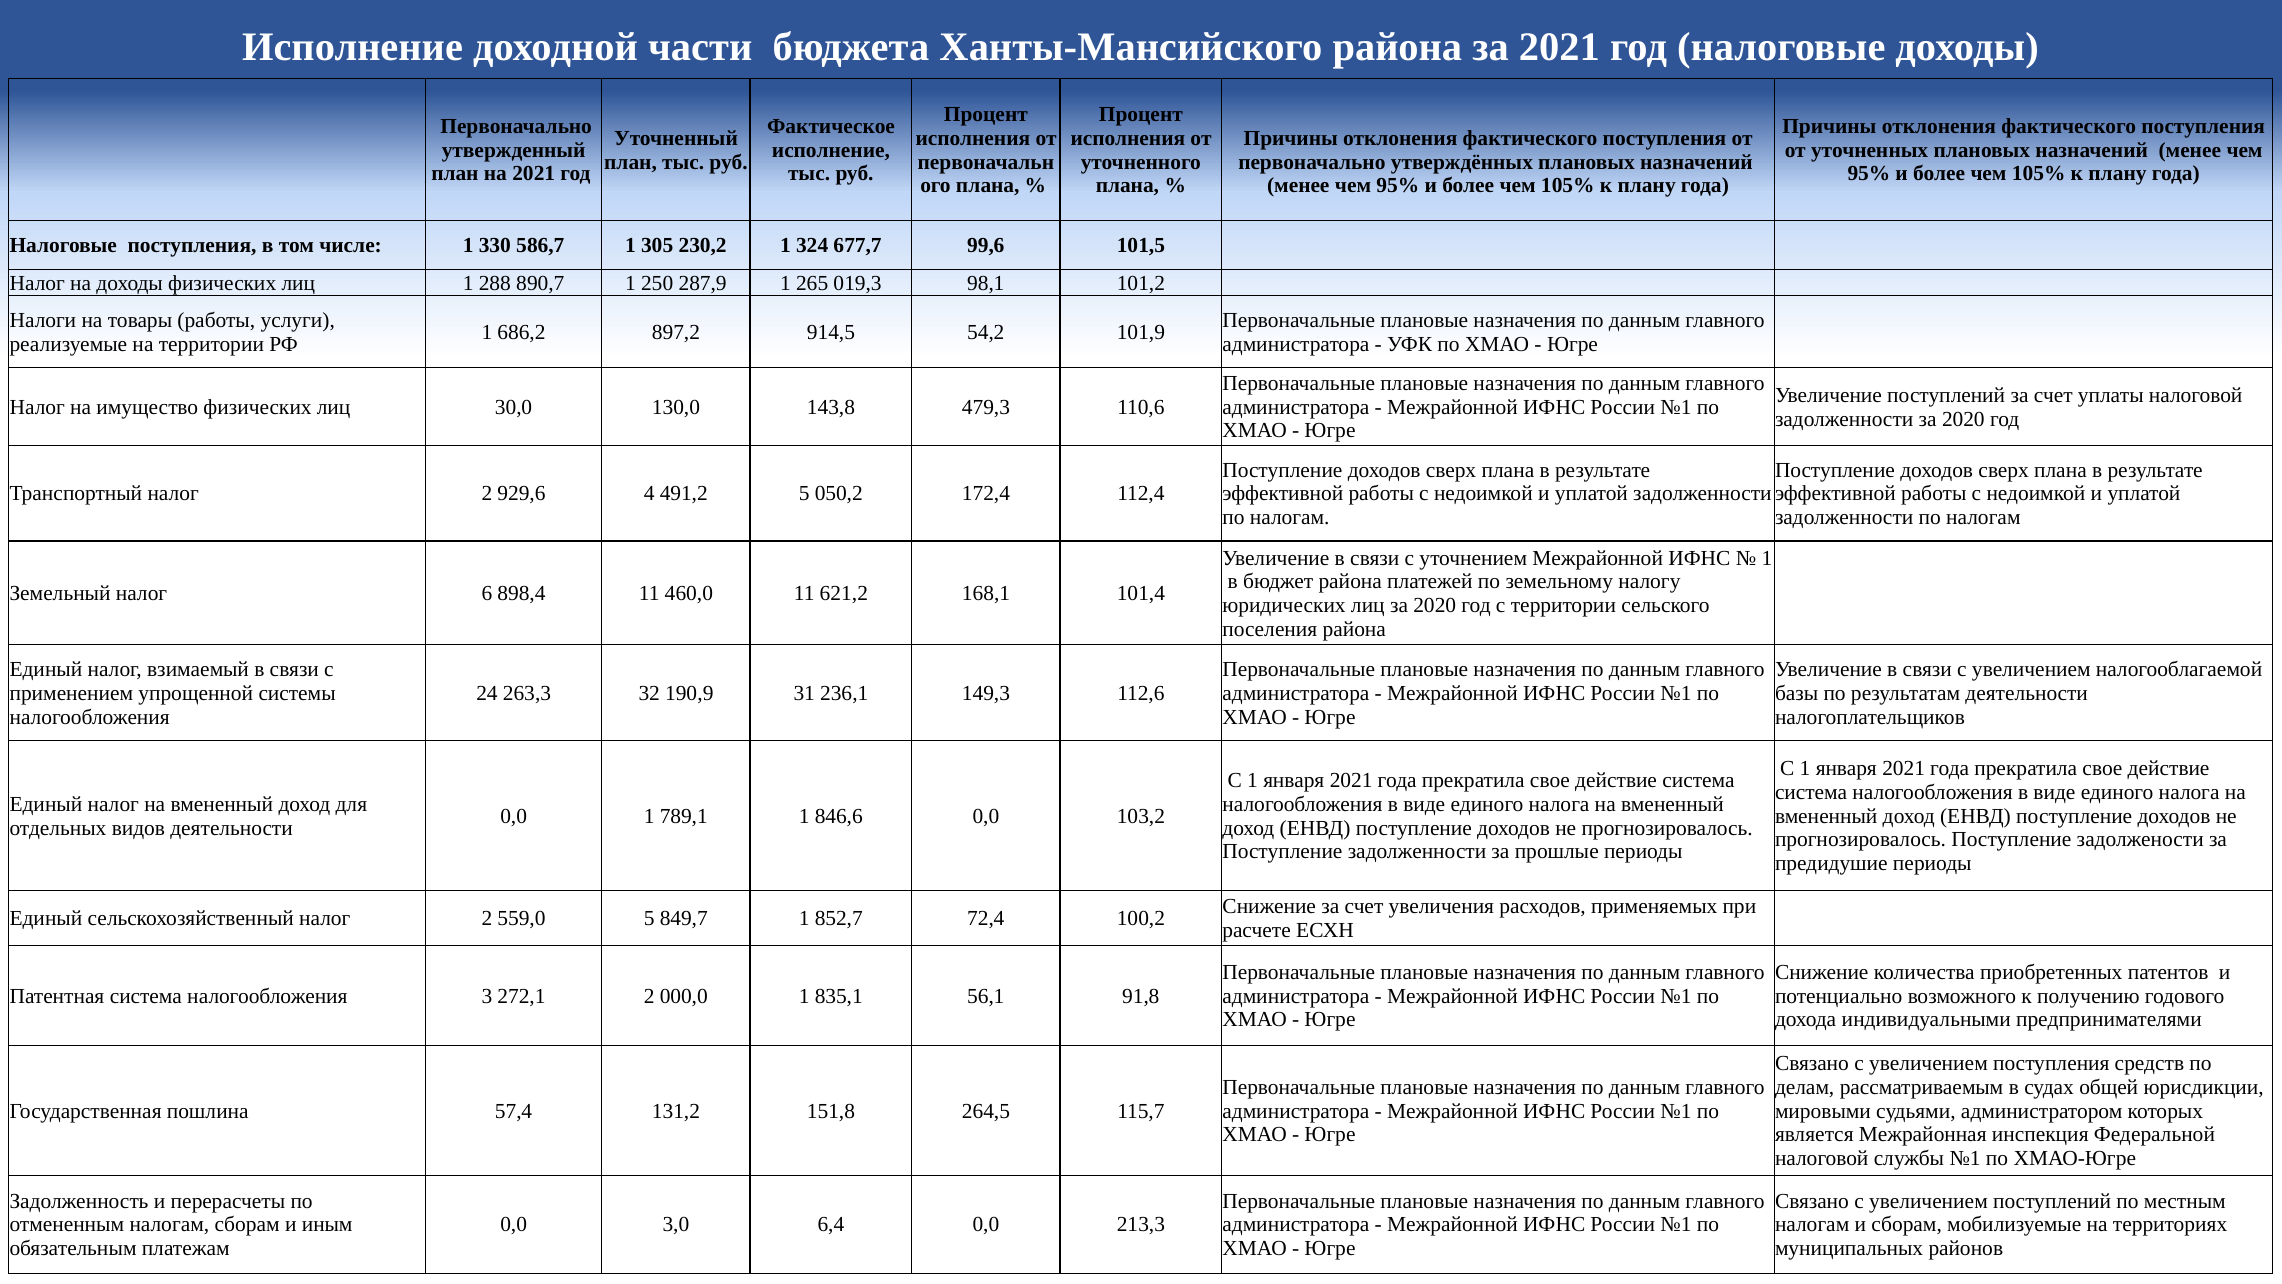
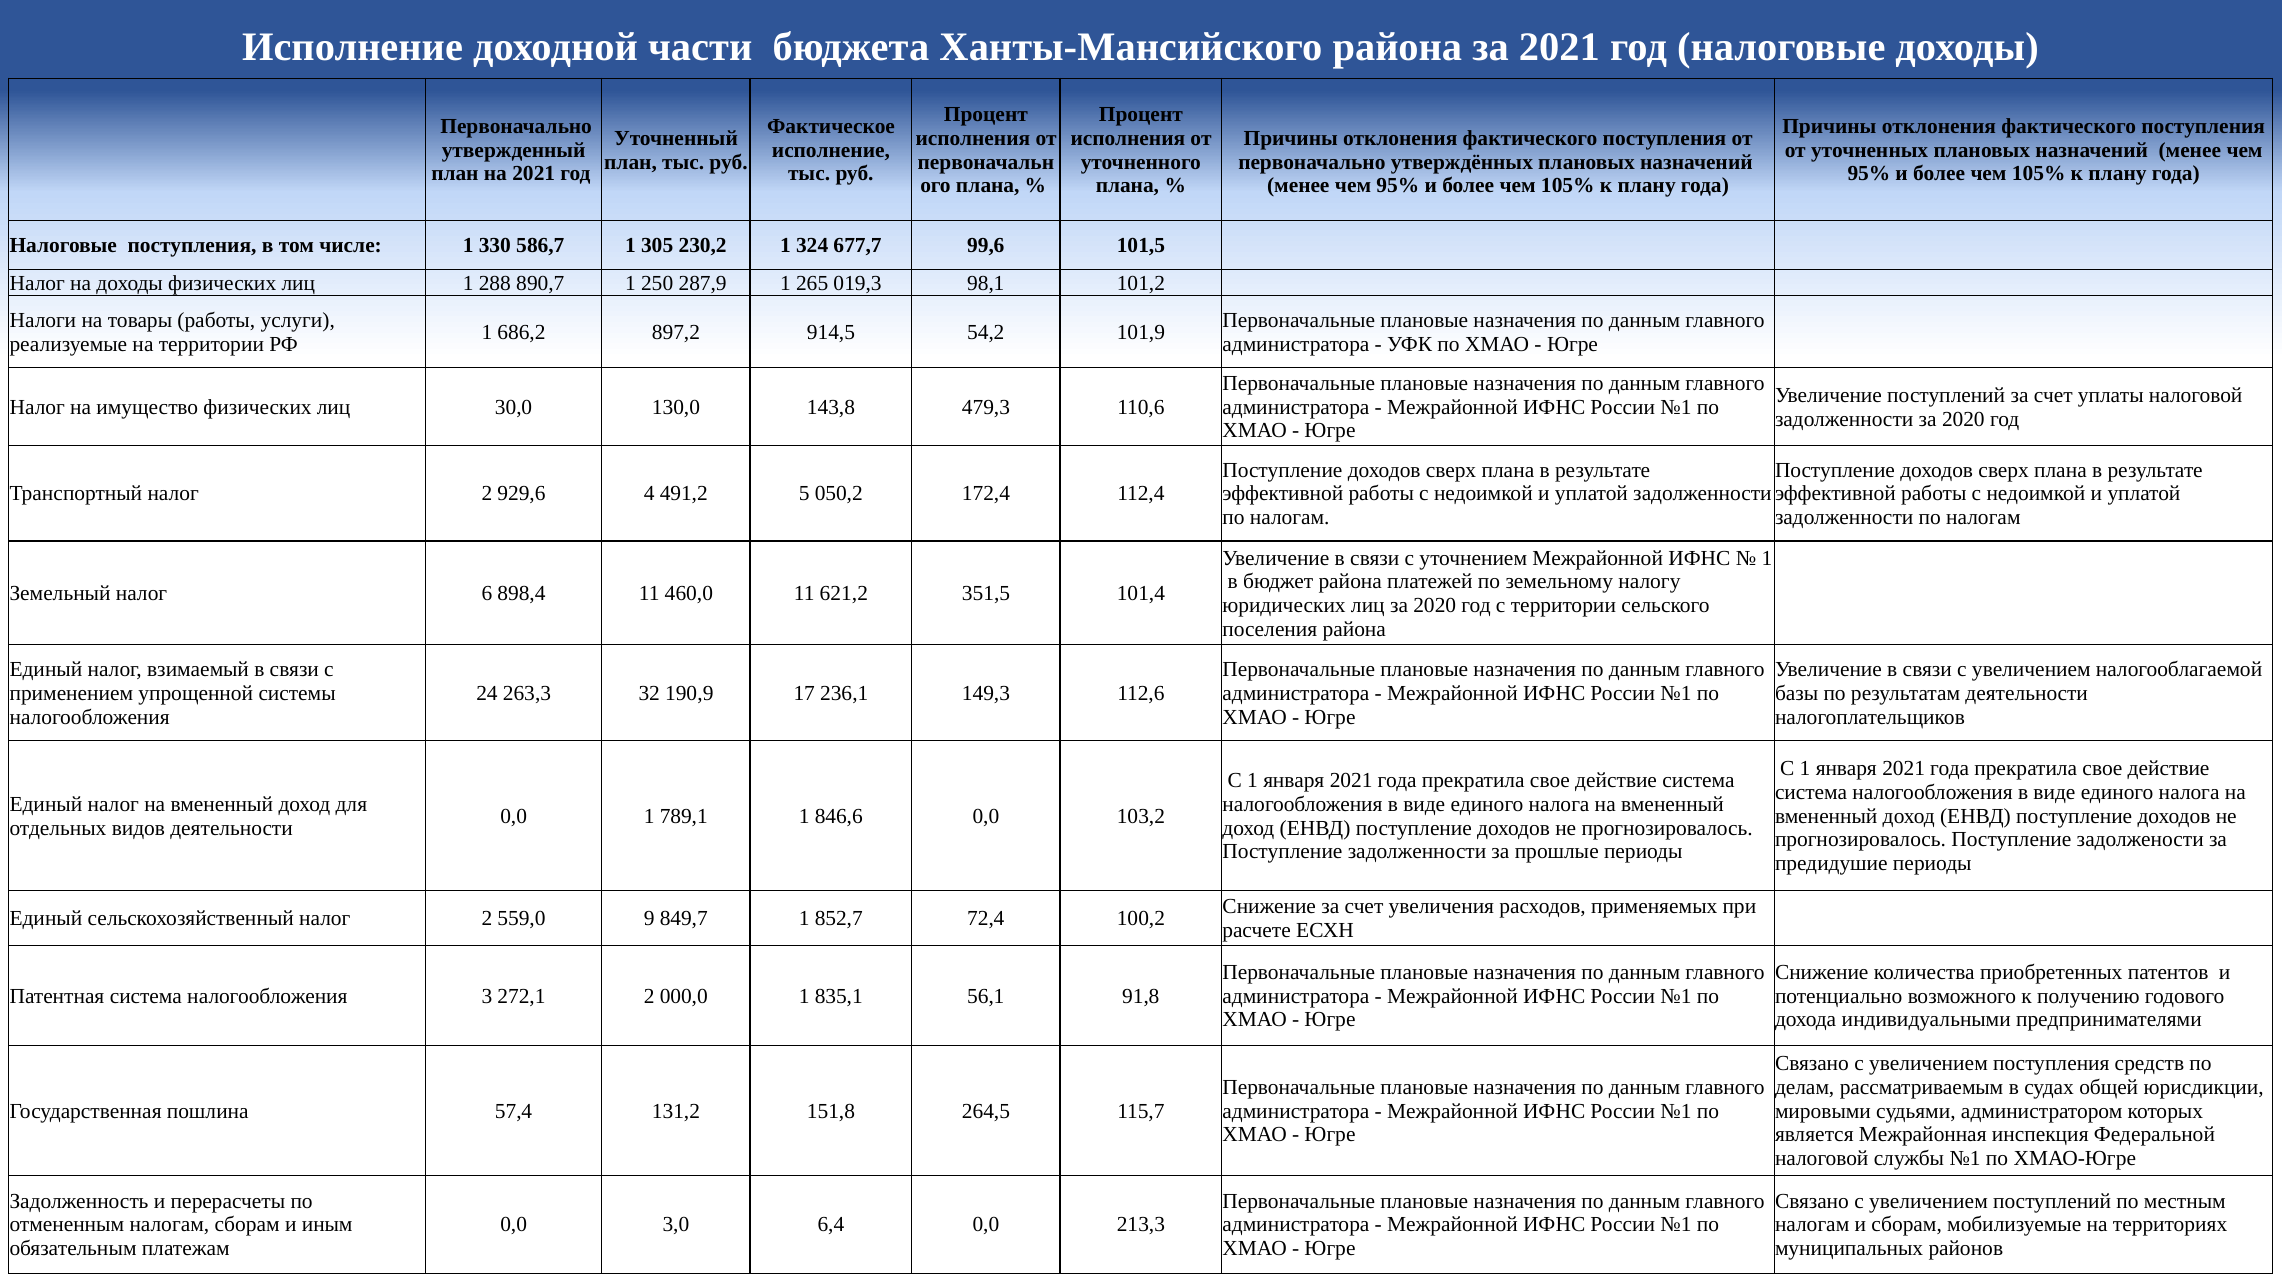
168,1: 168,1 -> 351,5 (986, 593)
31: 31 -> 17 (804, 693)
559,0 5: 5 -> 9 (649, 918)
